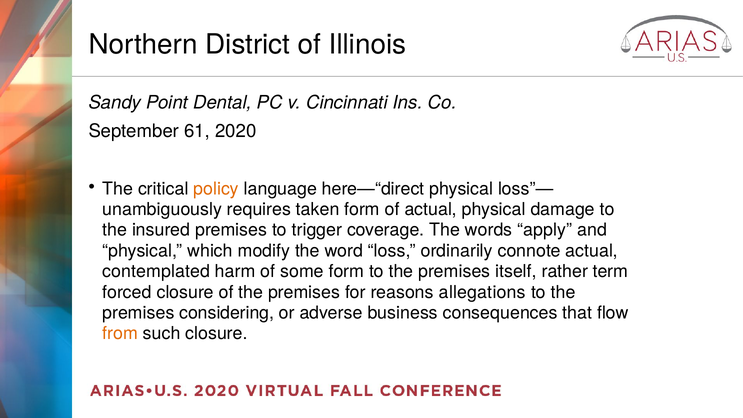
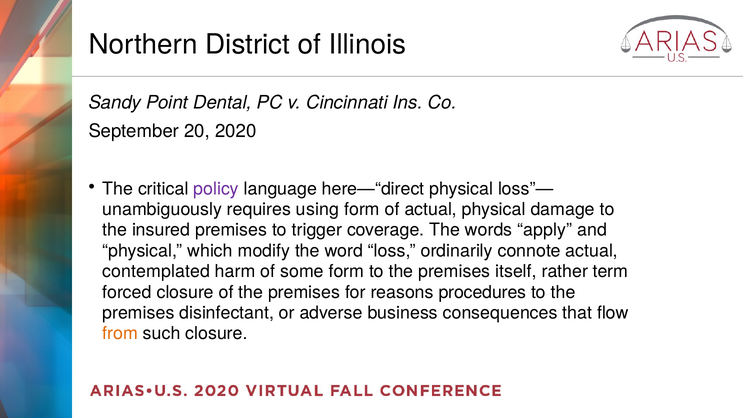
61: 61 -> 20 (197, 131)
policy colour: orange -> purple (216, 189)
taken: taken -> using (318, 209)
allegations: allegations -> procedures (483, 292)
considering: considering -> disinfectant (227, 313)
